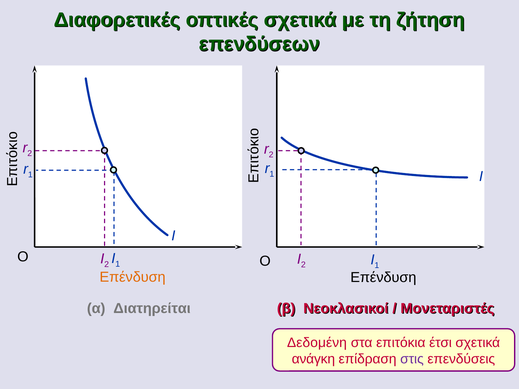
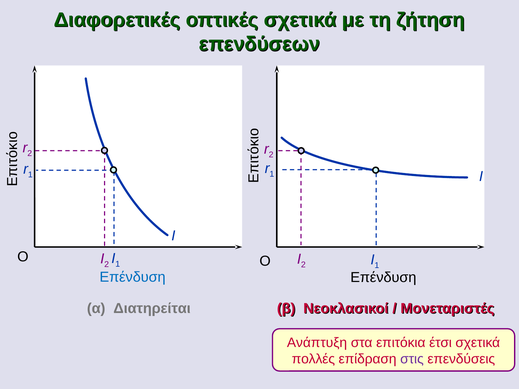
Επένδυση colour: orange -> blue (133, 277)
Δεδομένη: Δεδομένη -> Ανάπτυξη (317, 343)
ανάγκη: ανάγκη -> πολλές (313, 359)
